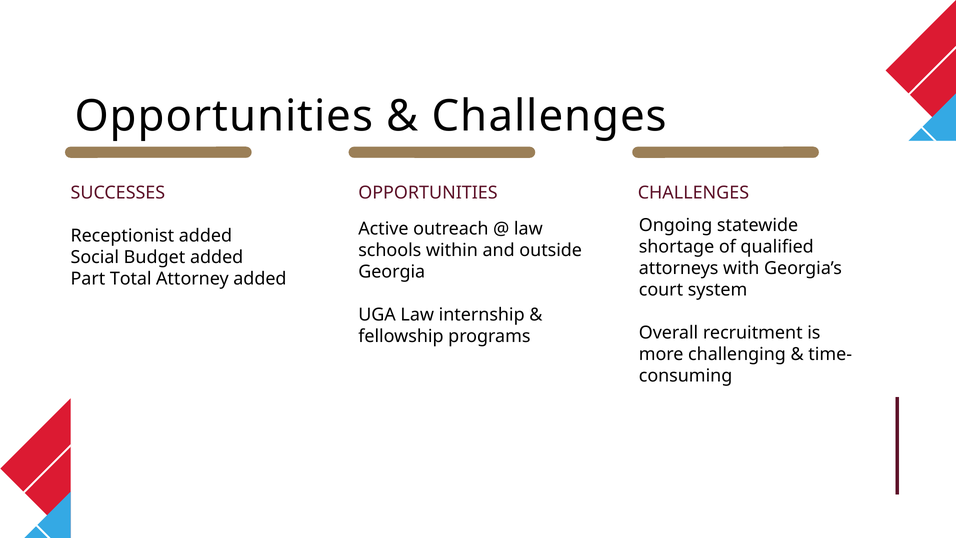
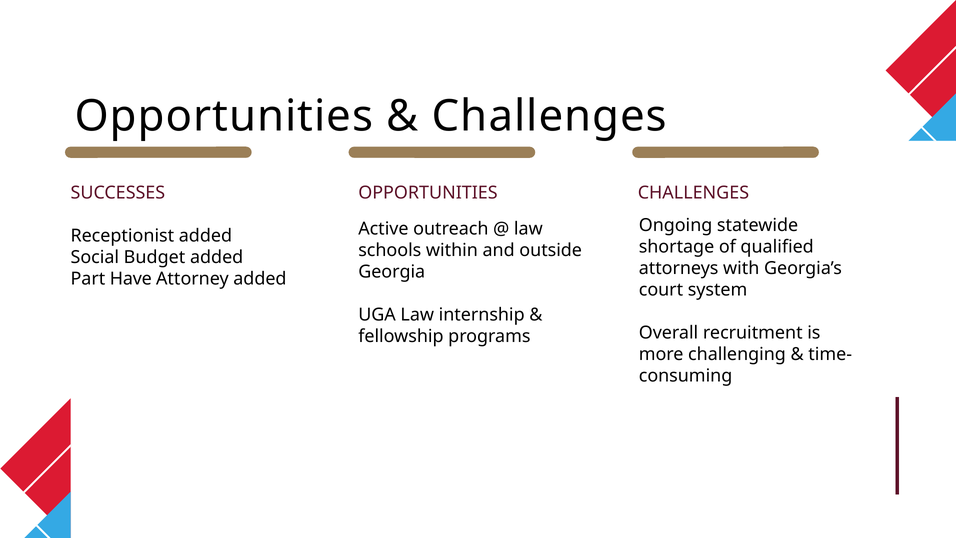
Total: Total -> Have (131, 279)
